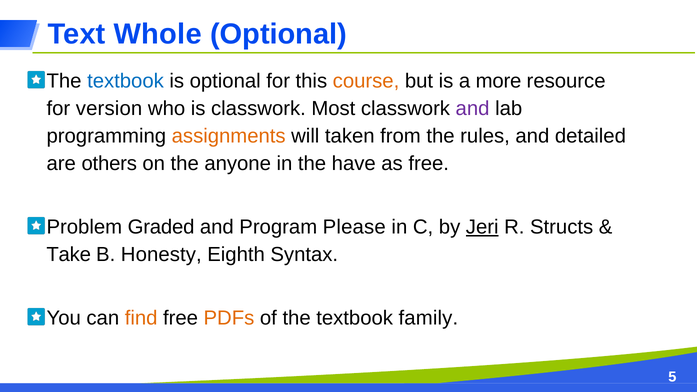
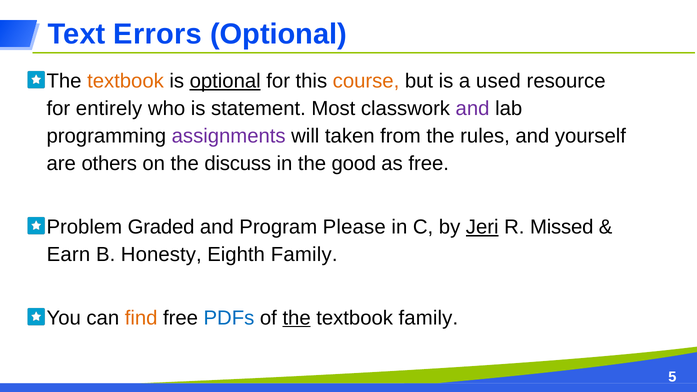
Whole: Whole -> Errors (158, 34)
textbook colour: blue -> orange (125, 81)
optional underline: none -> present (225, 81)
more: more -> used (498, 81)
version: version -> entirely (109, 109)
is classwork: classwork -> statement (258, 109)
assignments colour: orange -> purple (229, 136)
detailed: detailed -> yourself (590, 136)
anyone: anyone -> discuss (238, 164)
have: have -> good (354, 164)
Structs: Structs -> Missed (562, 227)
Take: Take -> Earn (68, 255)
Eighth Syntax: Syntax -> Family (304, 255)
PDFs colour: orange -> blue (229, 318)
the underline: none -> present (297, 318)
